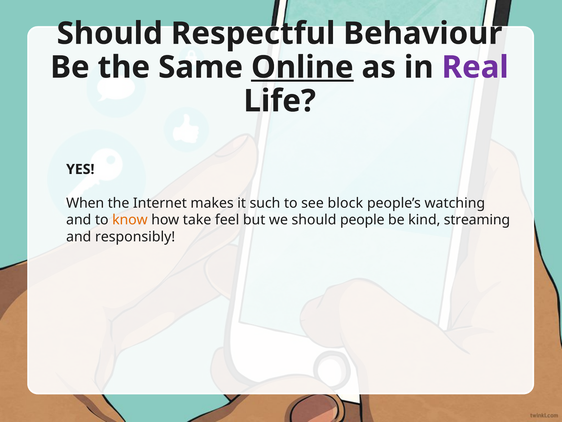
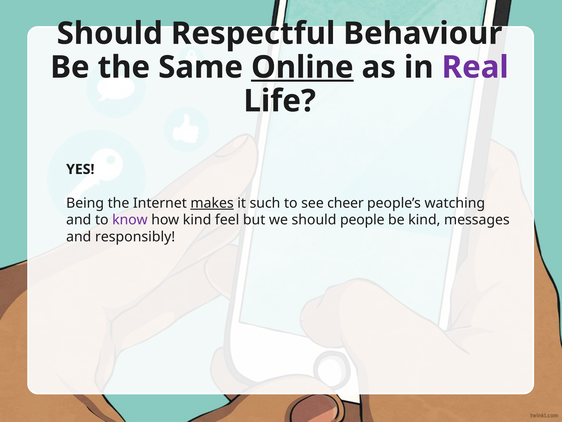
When: When -> Being (85, 203)
makes underline: none -> present (212, 203)
block: block -> cheer (345, 203)
know colour: orange -> purple (130, 220)
how take: take -> kind (197, 220)
streaming: streaming -> messages (477, 220)
